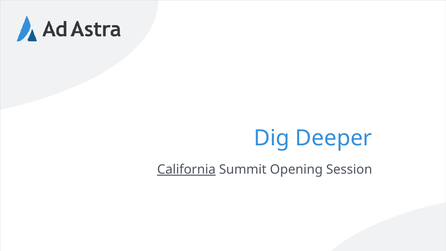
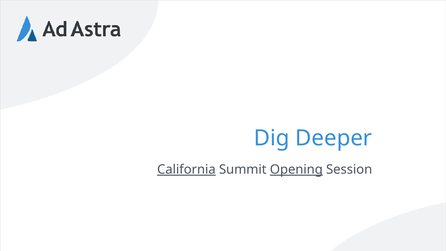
Opening underline: none -> present (296, 170)
